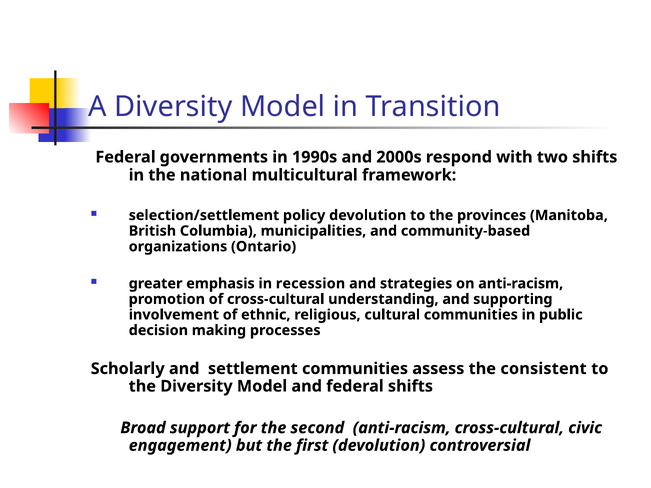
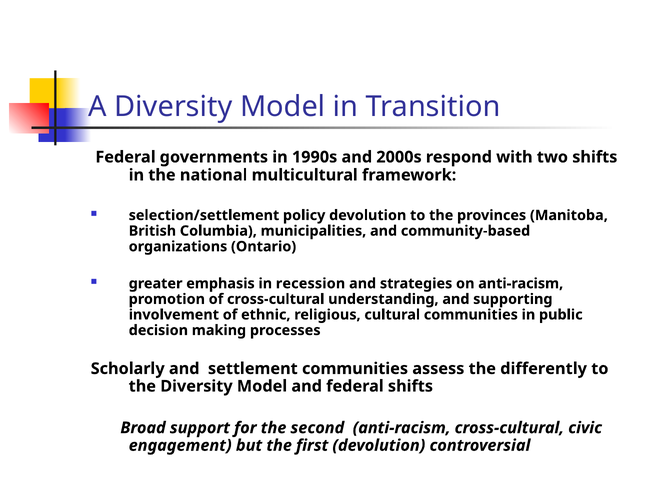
consistent: consistent -> differently (544, 369)
